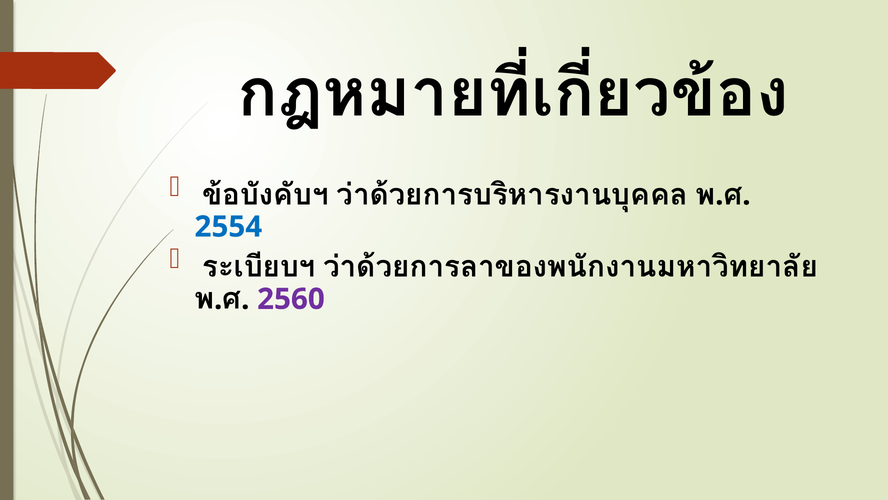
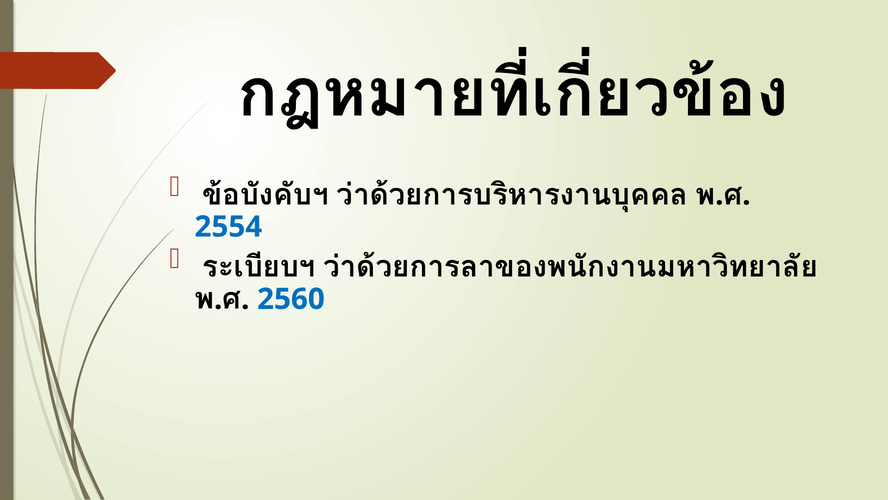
2560 colour: purple -> blue (291, 299)
